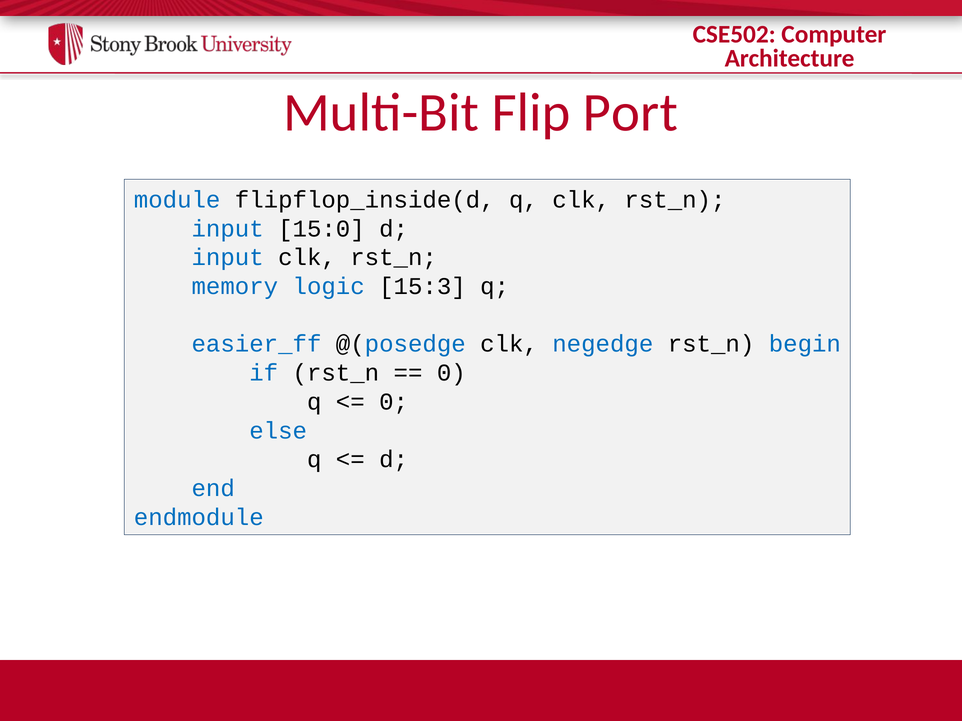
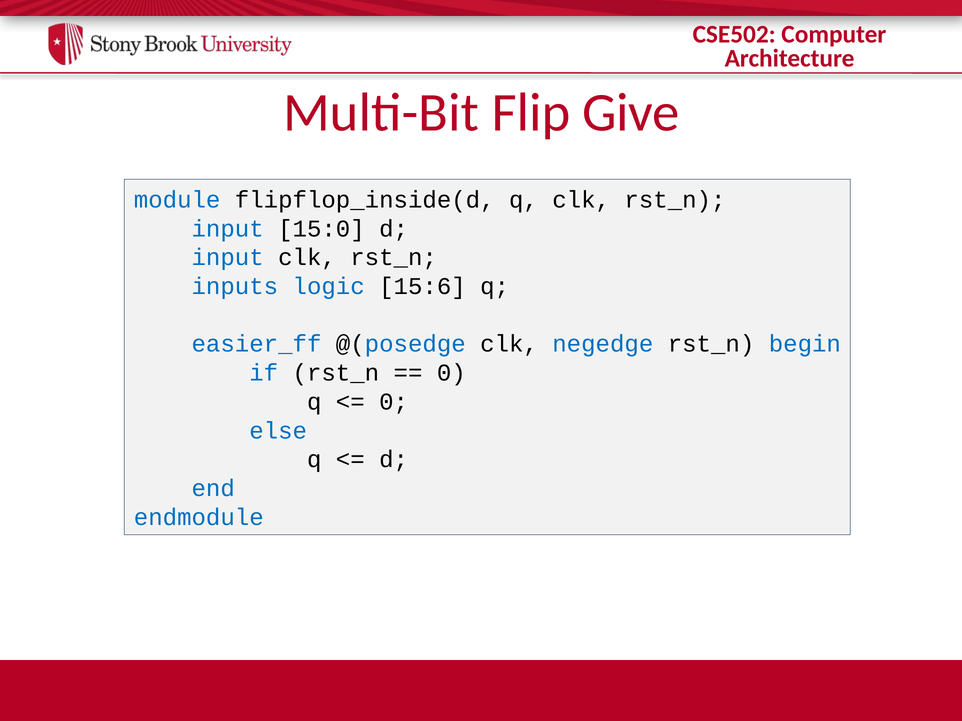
Port: Port -> Give (631, 113)
memory: memory -> inputs (235, 287)
15:3: 15:3 -> 15:6 (422, 287)
